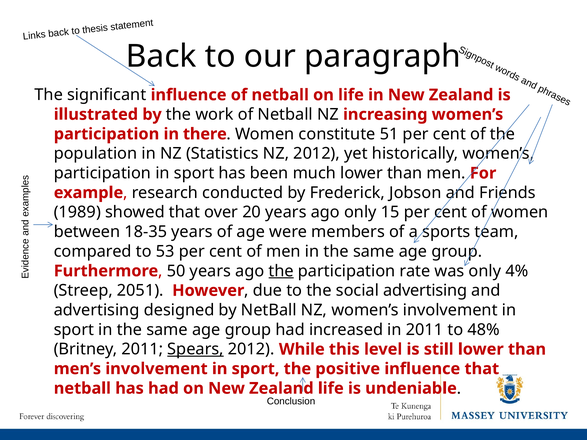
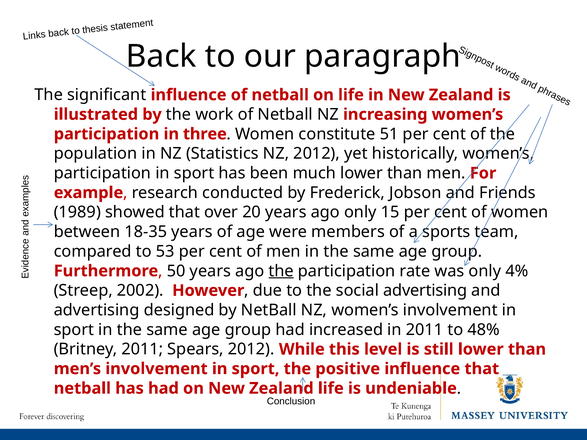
there: there -> three (205, 134)
2051: 2051 -> 2002 (140, 291)
Spears underline: present -> none (196, 349)
